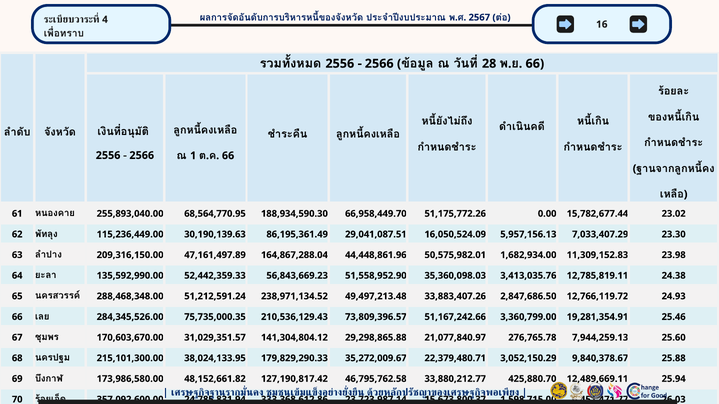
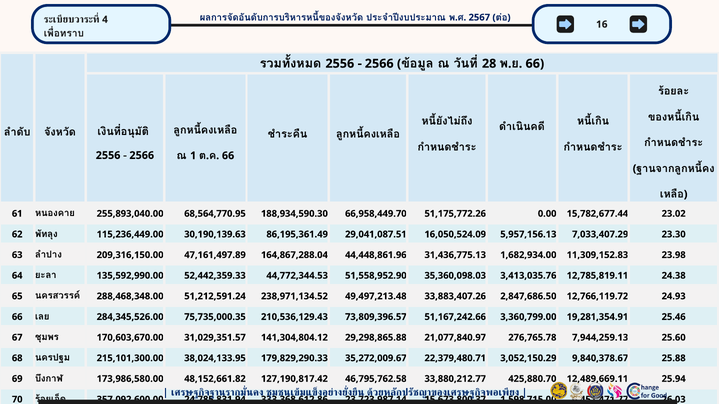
50,575,982.01: 50,575,982.01 -> 31,436,775.13 (455, 255)
56,843,669.23: 56,843,669.23 -> 44,772,344.53 (297, 276)
